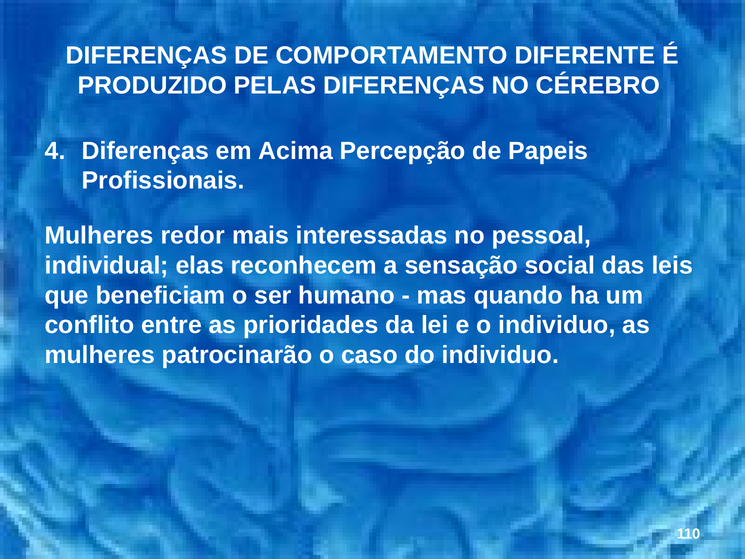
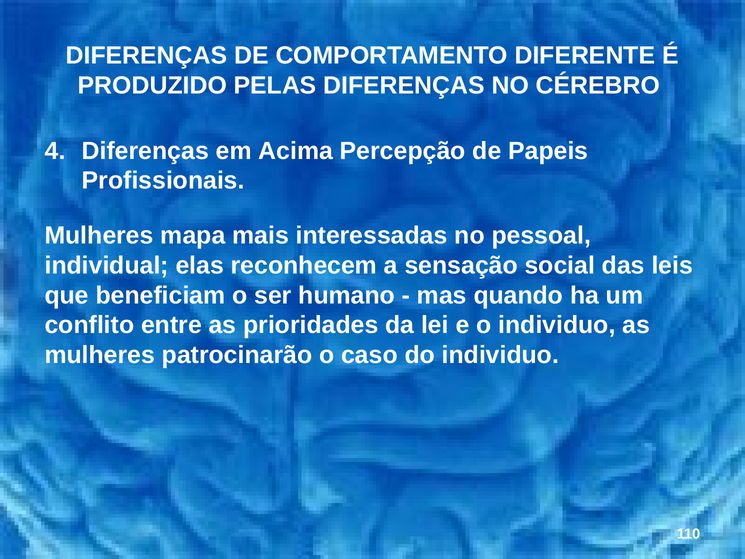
redor: redor -> mapa (193, 236)
